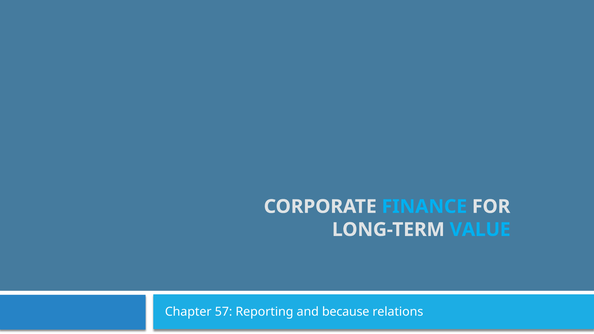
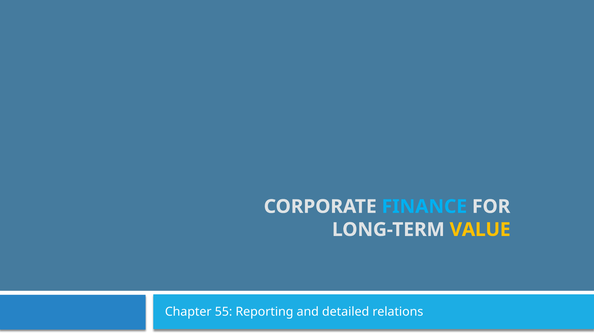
VALUE colour: light blue -> yellow (480, 230)
57: 57 -> 55 (224, 312)
because: because -> detailed (346, 312)
